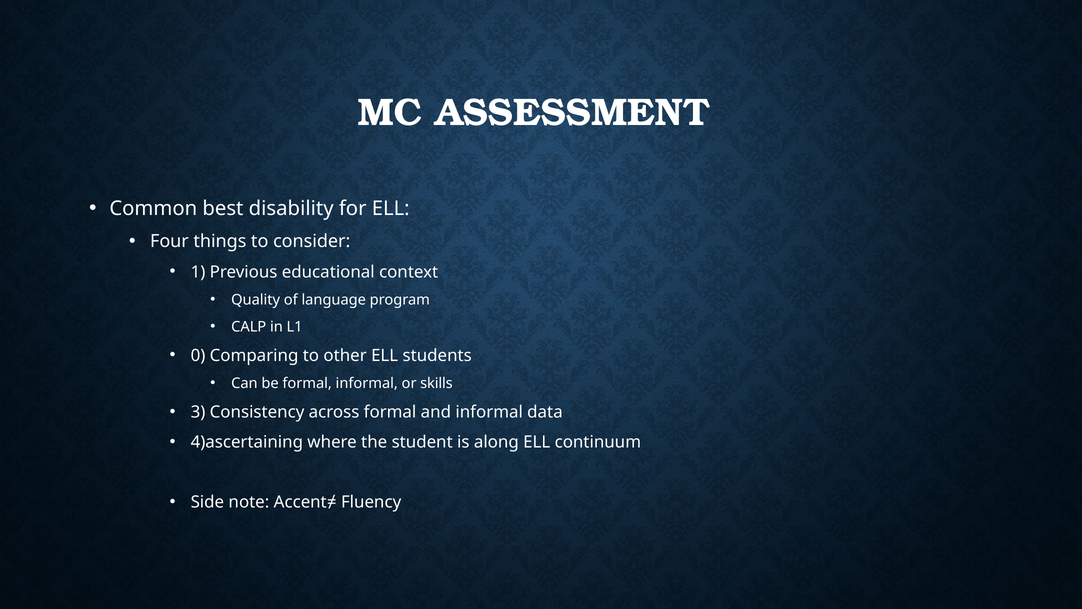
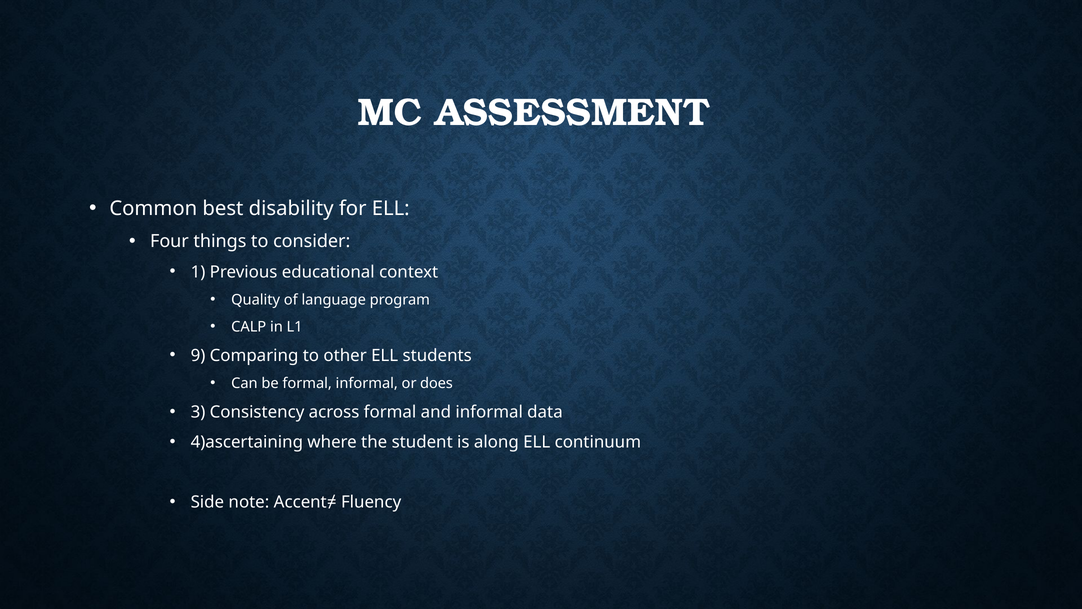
0: 0 -> 9 (198, 355)
skills: skills -> does (436, 383)
